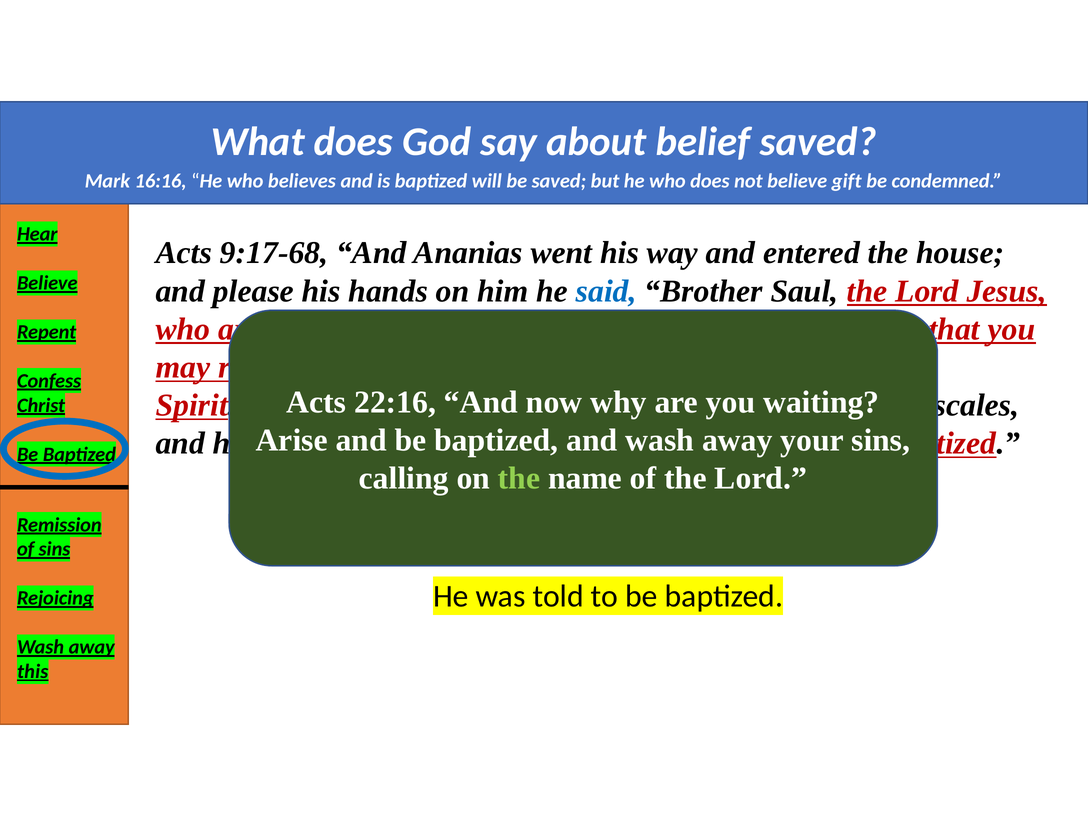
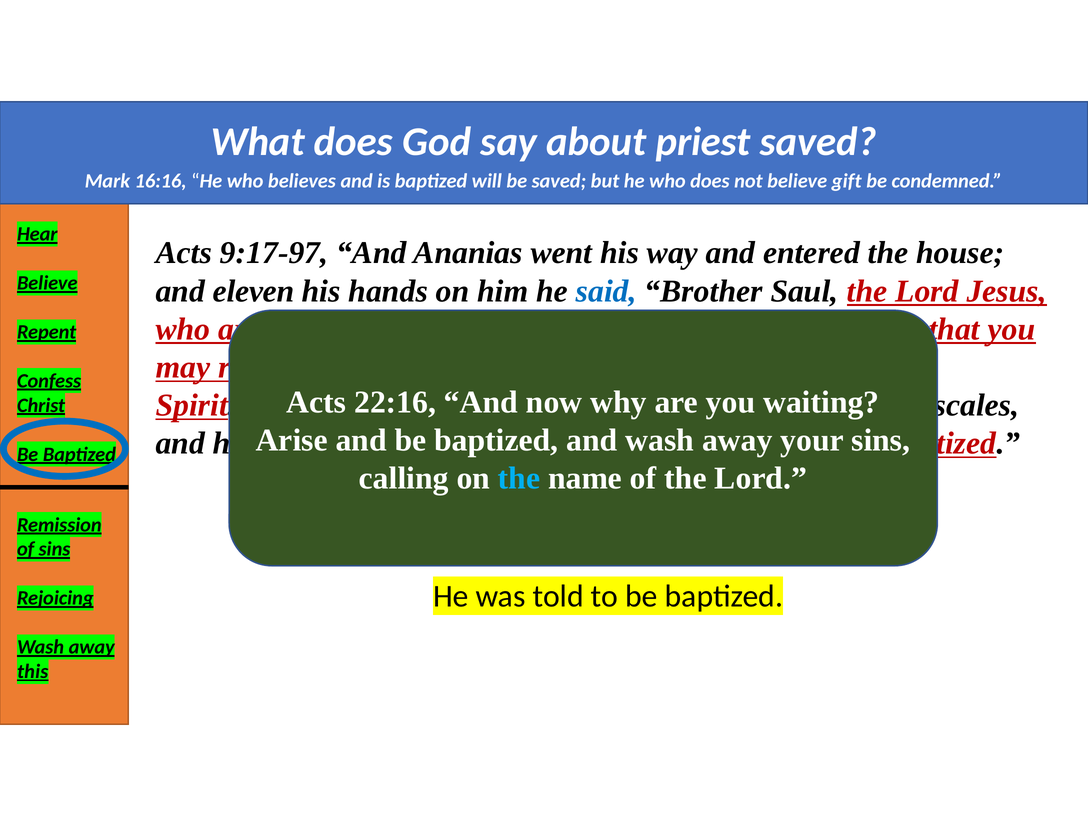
belief: belief -> priest (703, 142)
9:17-68: 9:17-68 -> 9:17-97 (274, 253)
please: please -> eleven (254, 291)
the colour: light green -> light blue (519, 478)
